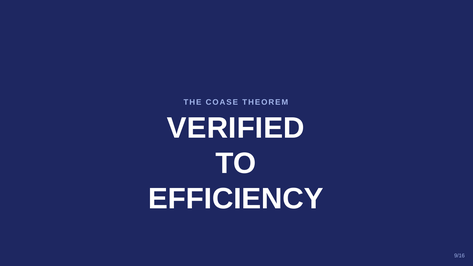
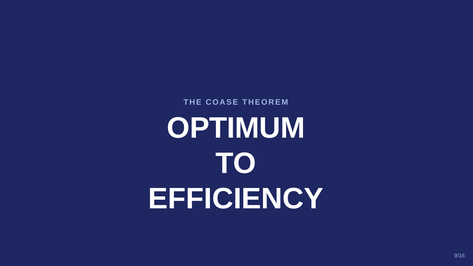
VERIFIED: VERIFIED -> OPTIMUM (236, 128)
